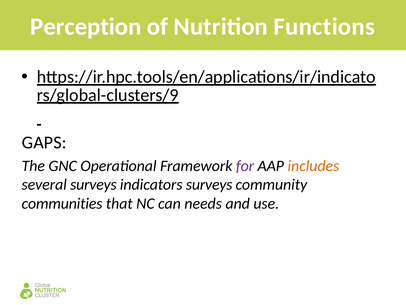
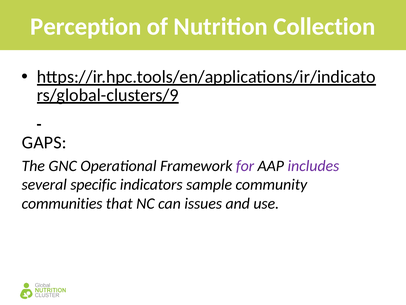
Functions: Functions -> Collection (324, 26)
includes colour: orange -> purple (313, 166)
several surveys: surveys -> specific (93, 184)
indicators surveys: surveys -> sample (209, 184)
needs: needs -> issues (203, 203)
